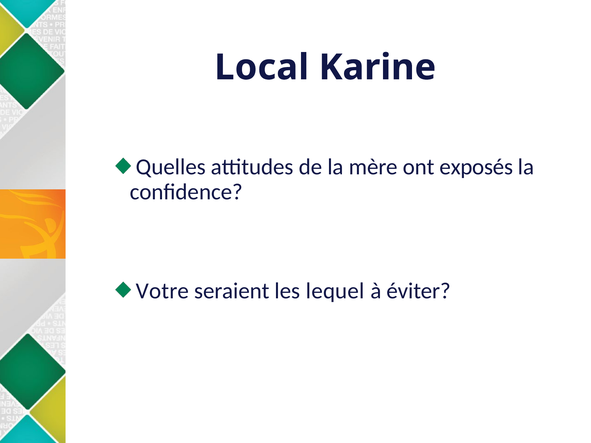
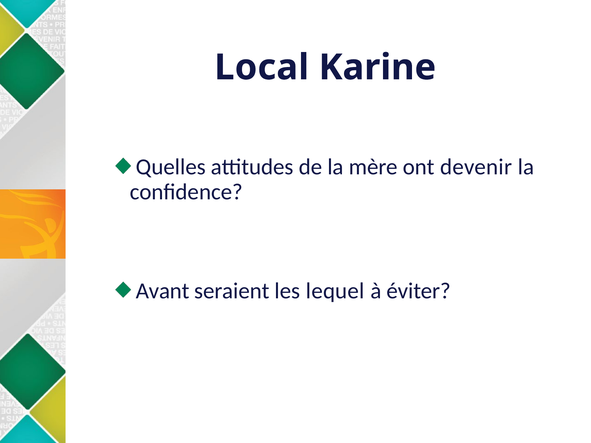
exposés: exposés -> devenir (476, 167)
Votre: Votre -> Avant (163, 291)
